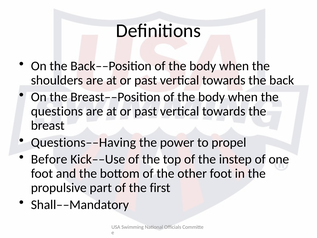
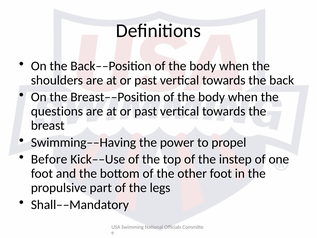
Questions––Having: Questions––Having -> Swimming––Having (84, 142)
first: first -> legs (160, 188)
